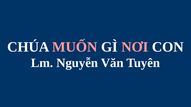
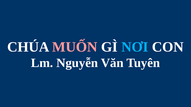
NƠI colour: pink -> light blue (135, 47)
